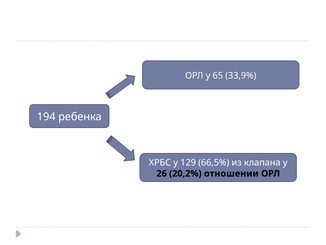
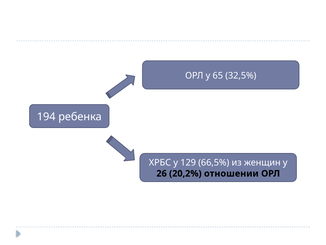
33,9%: 33,9% -> 32,5% (241, 75)
клапана: клапана -> женщин (262, 162)
